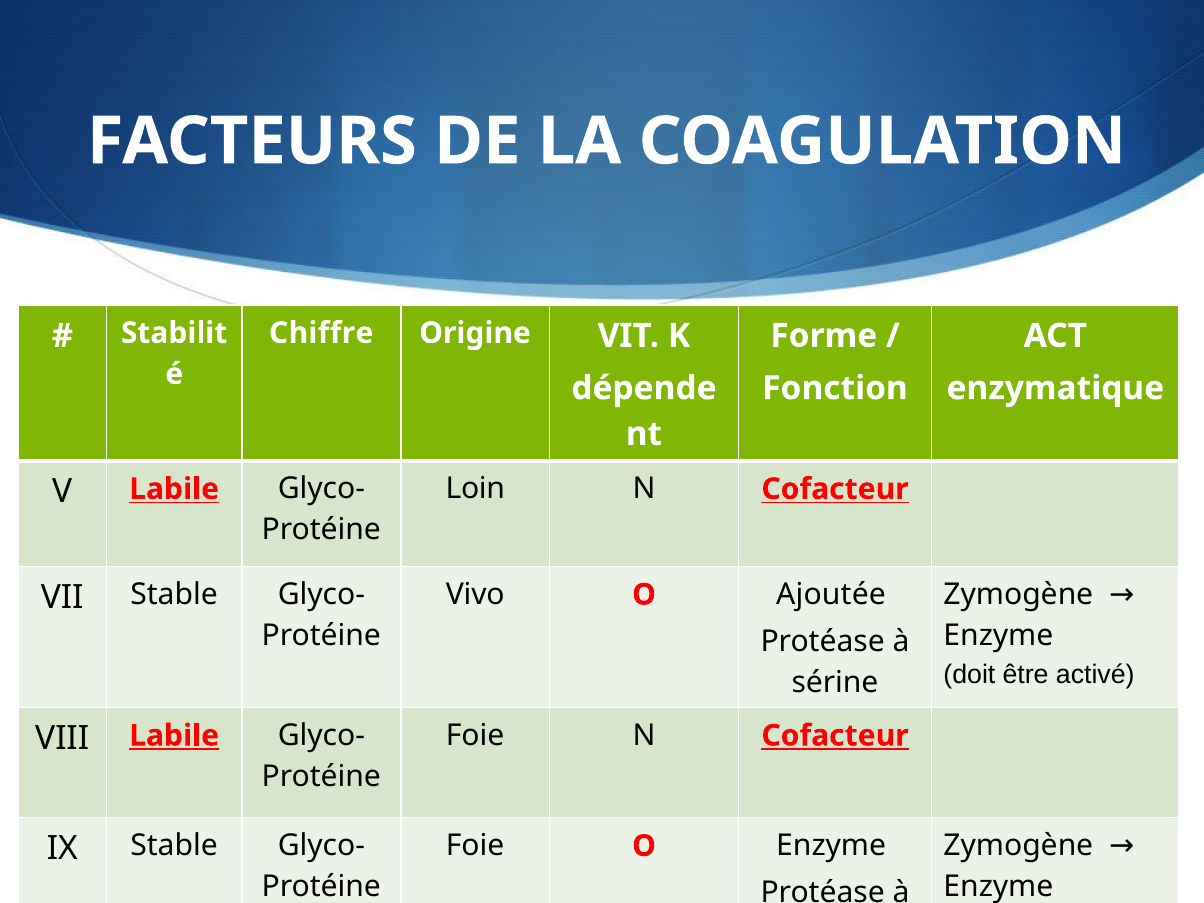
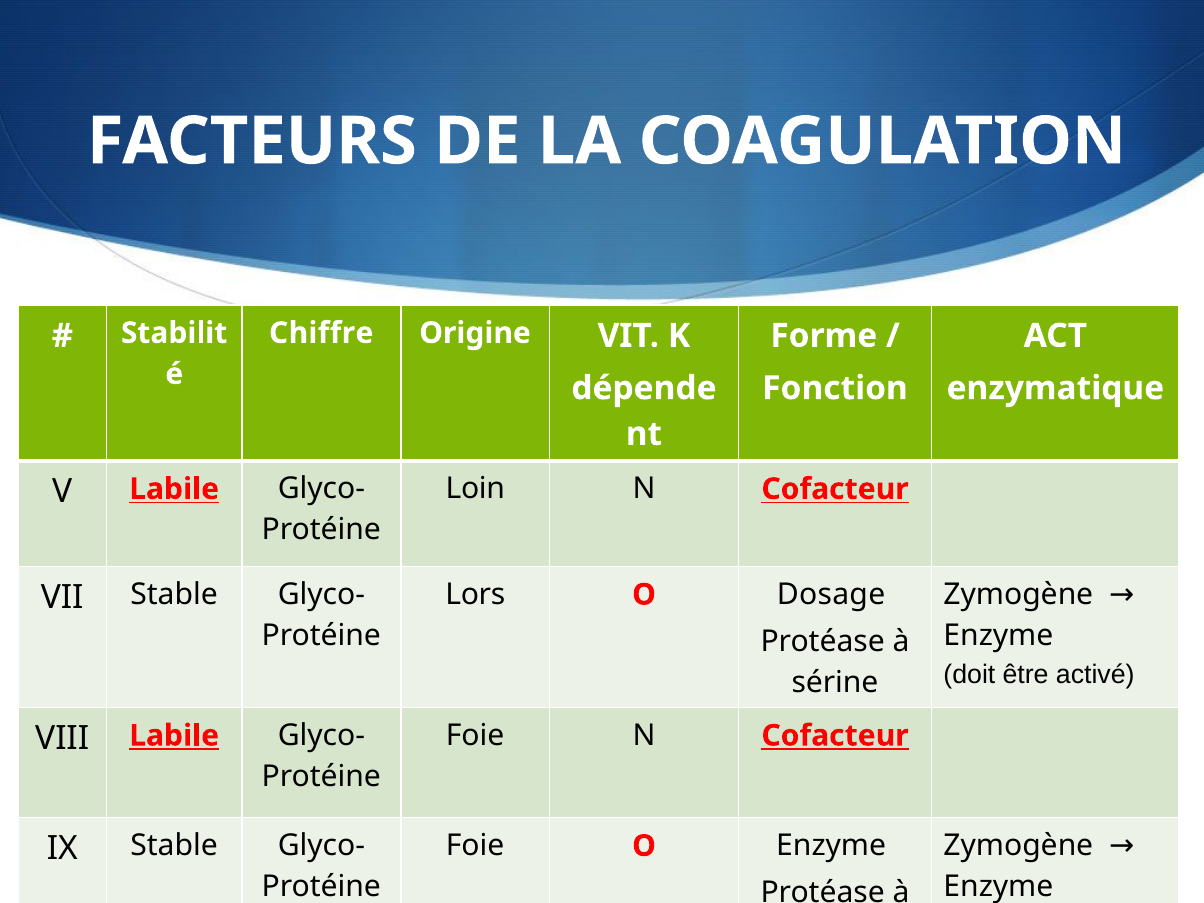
Vivo: Vivo -> Lors (475, 595)
Ajoutée: Ajoutée -> Dosage (831, 595)
